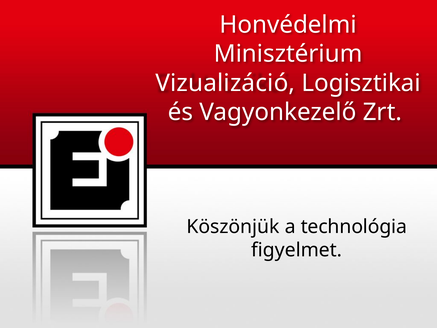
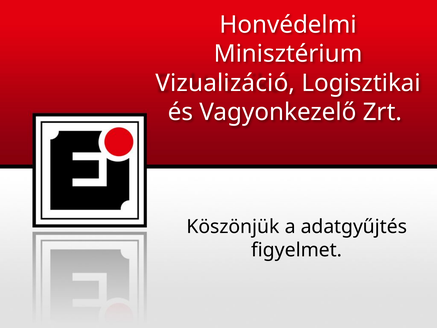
technológia: technológia -> adatgyűjtés (354, 226)
